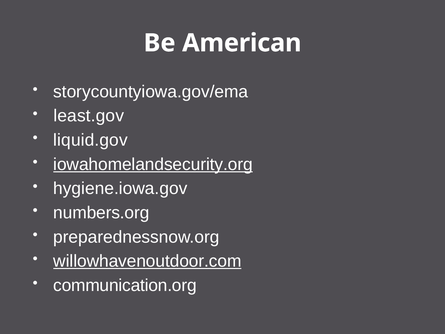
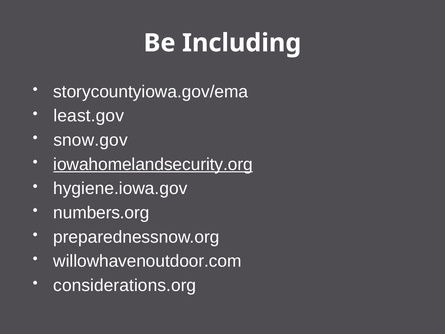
American: American -> Including (242, 43)
liquid.gov: liquid.gov -> snow.gov (91, 140)
willowhavenoutdoor.com underline: present -> none (147, 261)
communication.org: communication.org -> considerations.org (125, 285)
